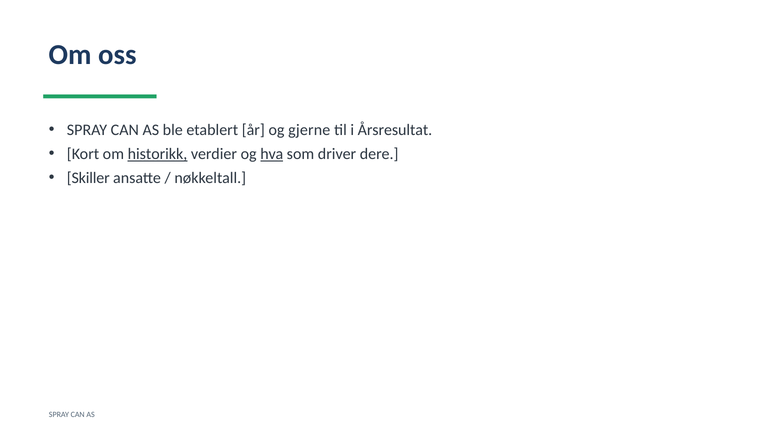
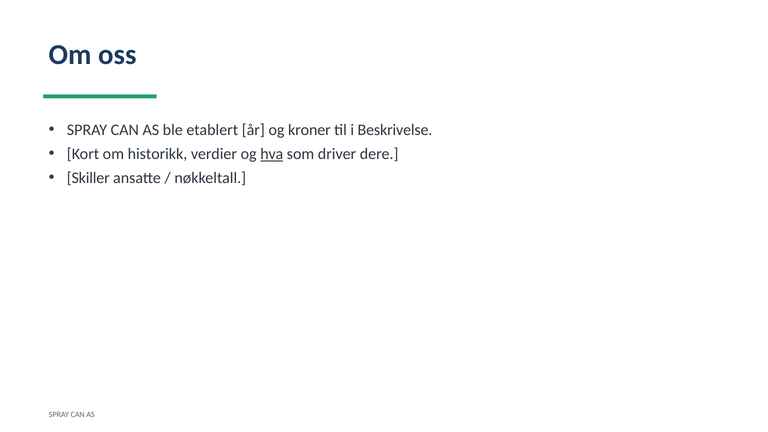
gjerne: gjerne -> kroner (309, 130)
Årsresultat: Årsresultat -> Beskrivelse (395, 130)
historikk underline: present -> none (158, 154)
